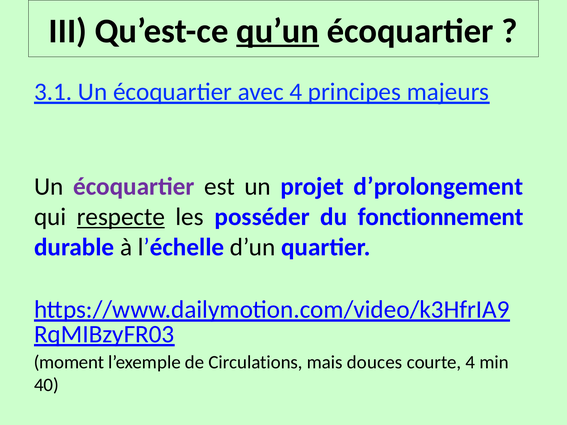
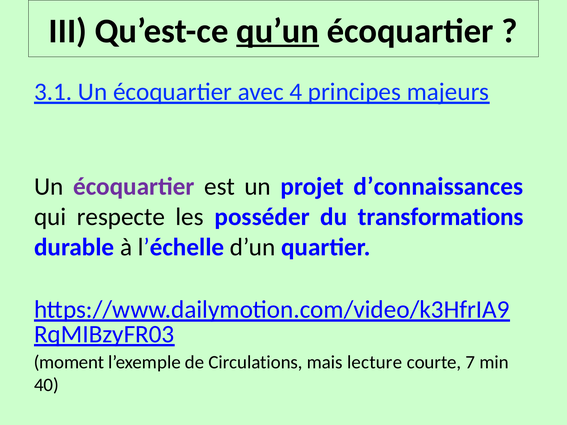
d’prolongement: d’prolongement -> d’connaissances (438, 187)
respecte underline: present -> none (121, 217)
fonctionnement: fonctionnement -> transformations (441, 217)
douces: douces -> lecture (375, 362)
courte 4: 4 -> 7 (470, 362)
